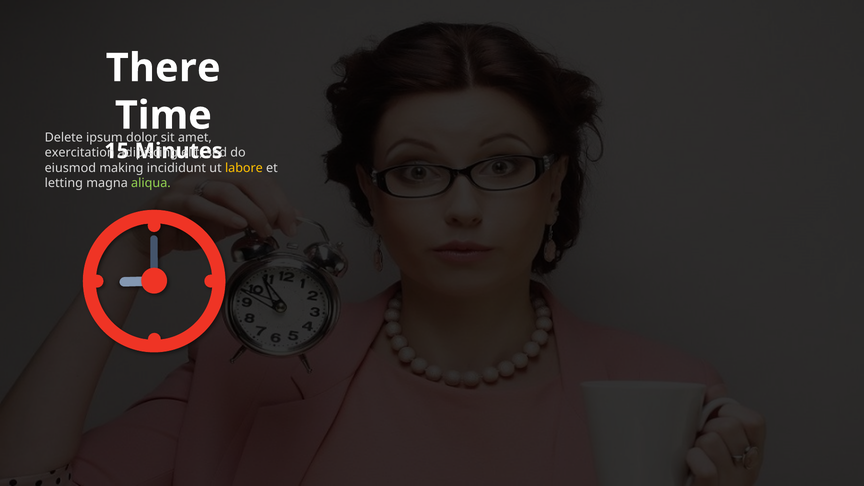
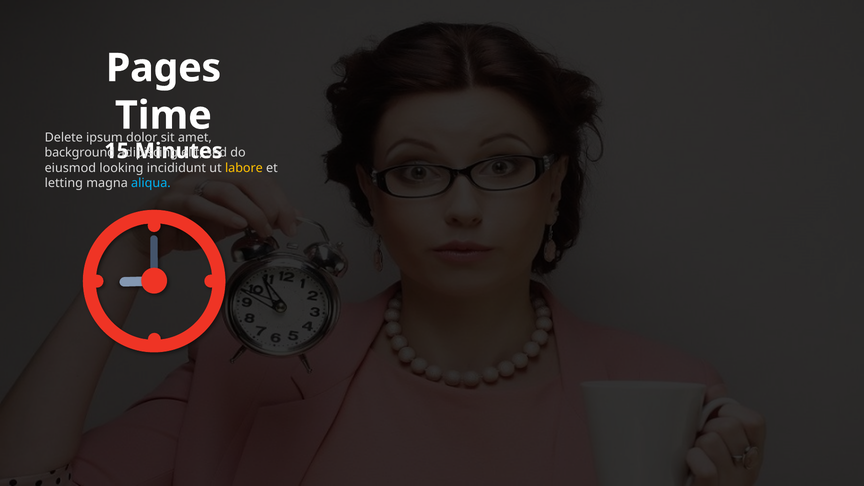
There: There -> Pages (164, 68)
exercitation: exercitation -> background (80, 153)
making: making -> looking (121, 168)
aliqua colour: light green -> light blue (151, 183)
